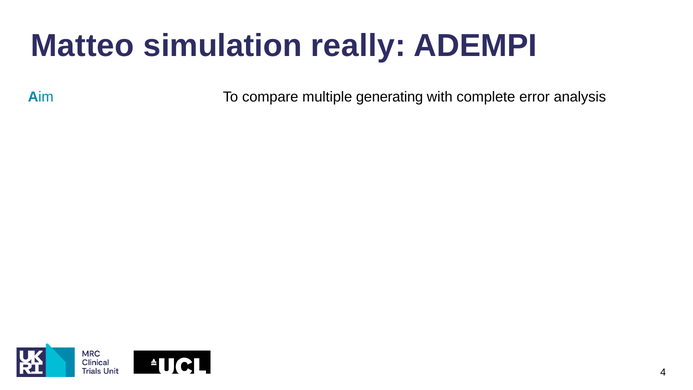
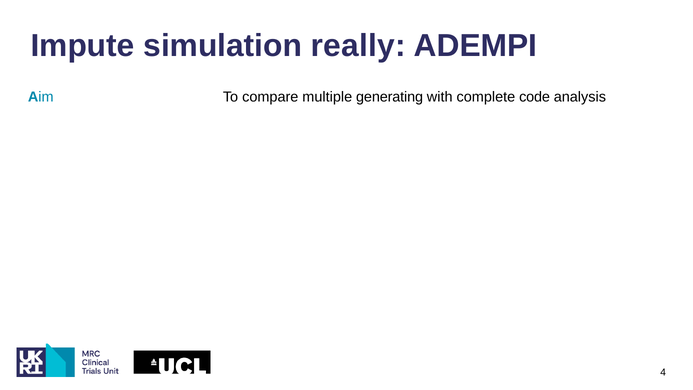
Matteo: Matteo -> Impute (83, 46)
error: error -> code (535, 97)
